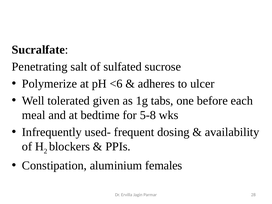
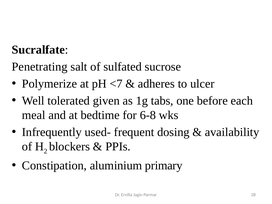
<6: <6 -> <7 (116, 84)
5-8: 5-8 -> 6-8 (148, 115)
females: females -> primary (164, 166)
